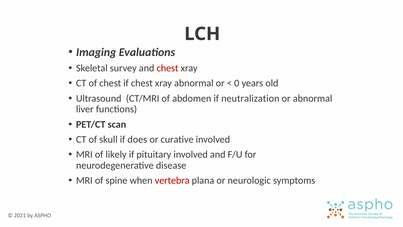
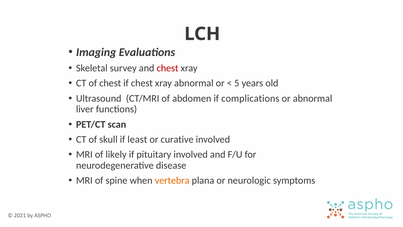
0: 0 -> 5 (237, 83)
neutralization: neutralization -> complications (250, 98)
does: does -> least (137, 139)
vertebra colour: red -> orange (172, 180)
